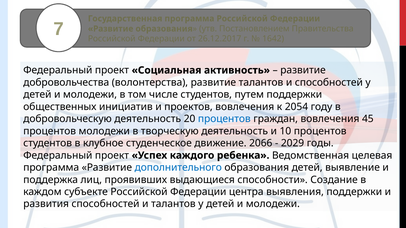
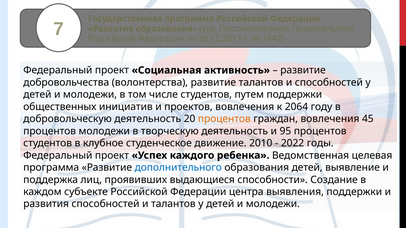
2054: 2054 -> 2064 (296, 107)
процентов colour: blue -> orange (224, 119)
10: 10 -> 95 (285, 131)
2066: 2066 -> 2010 (261, 143)
2029: 2029 -> 2022 (293, 143)
